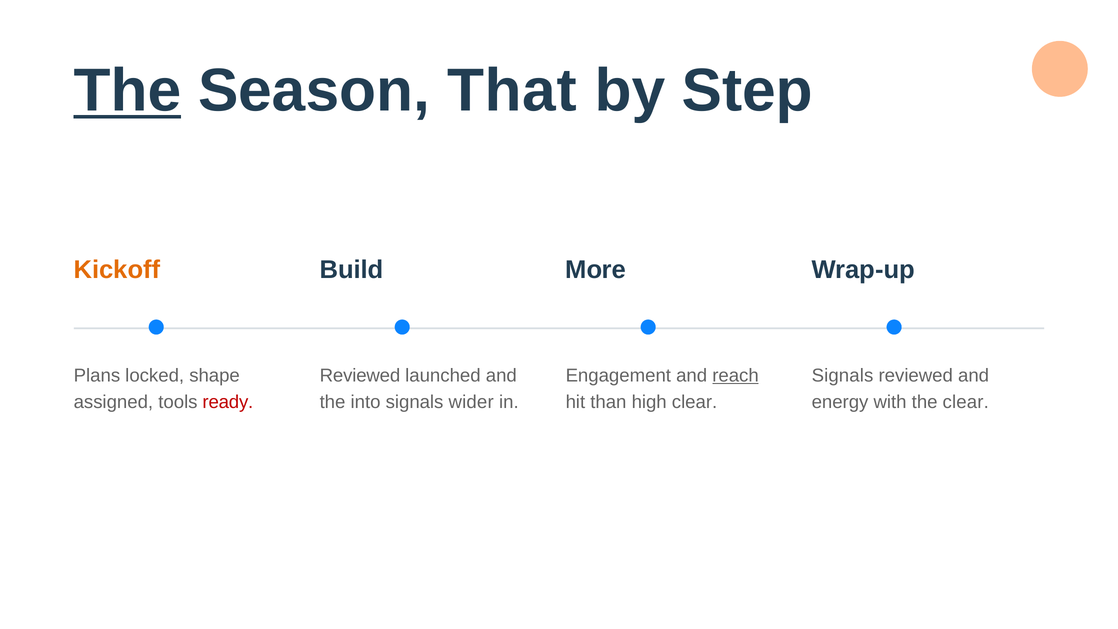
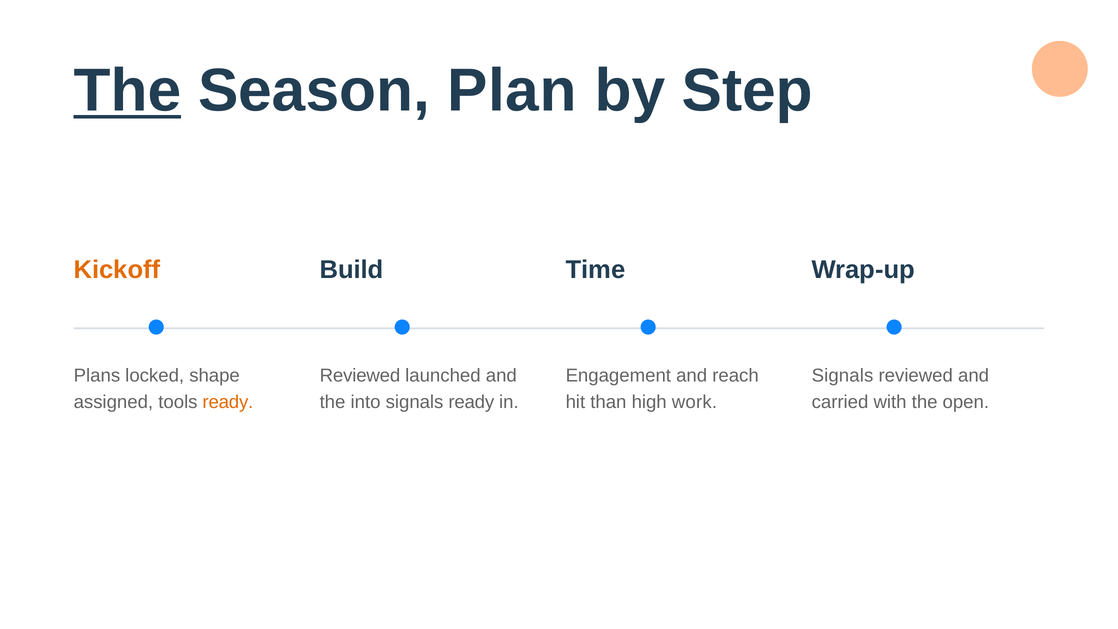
That: That -> Plan (512, 91)
More: More -> Time (596, 270)
reach underline: present -> none (736, 375)
ready colour: red -> orange (228, 402)
signals wider: wider -> ready (471, 402)
high clear: clear -> work (694, 402)
energy: energy -> carried (840, 402)
the clear: clear -> open (966, 402)
